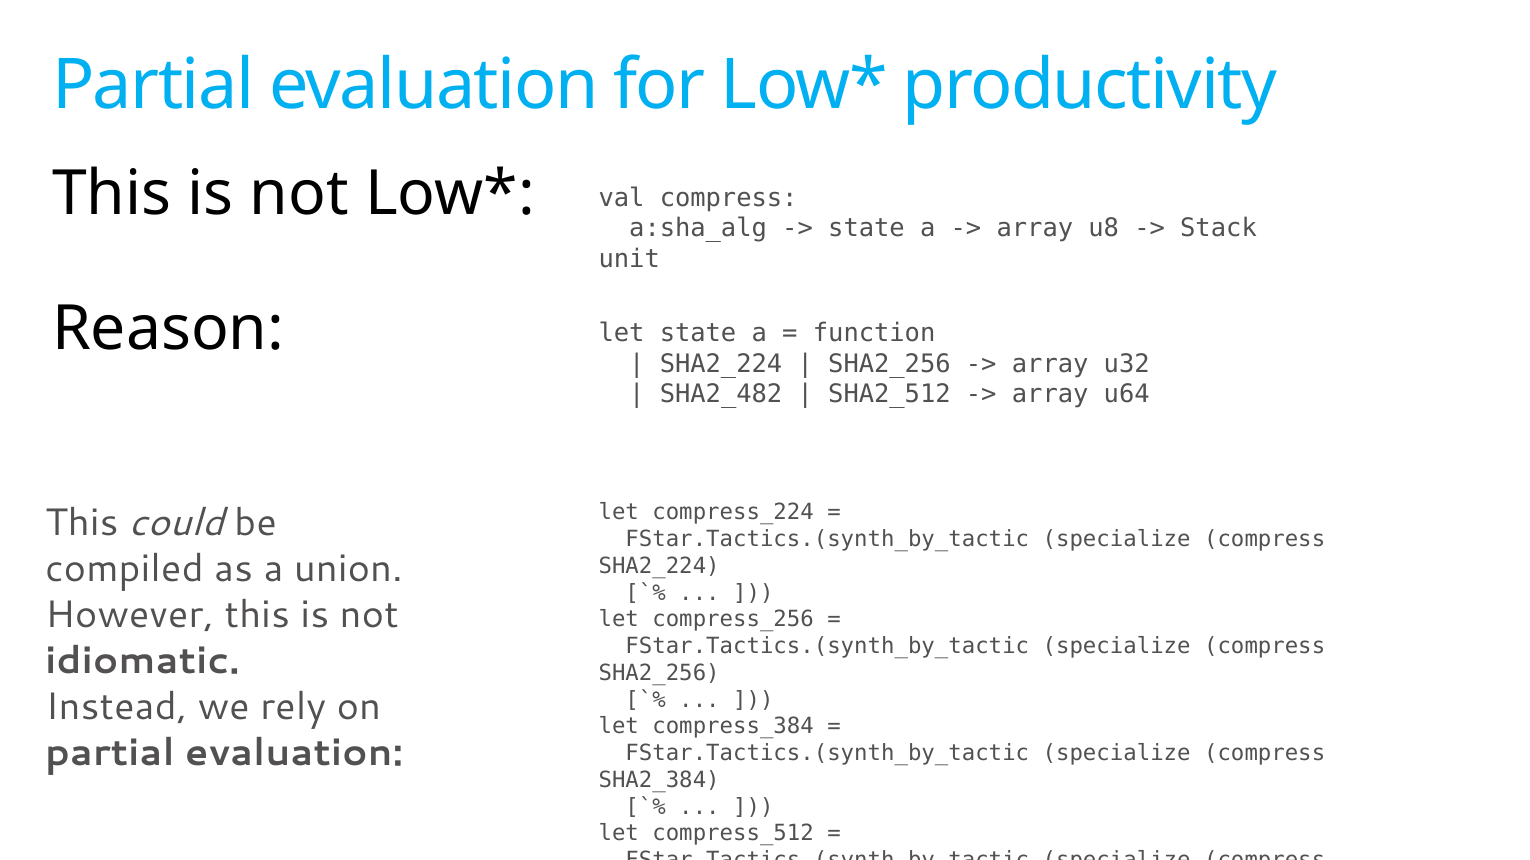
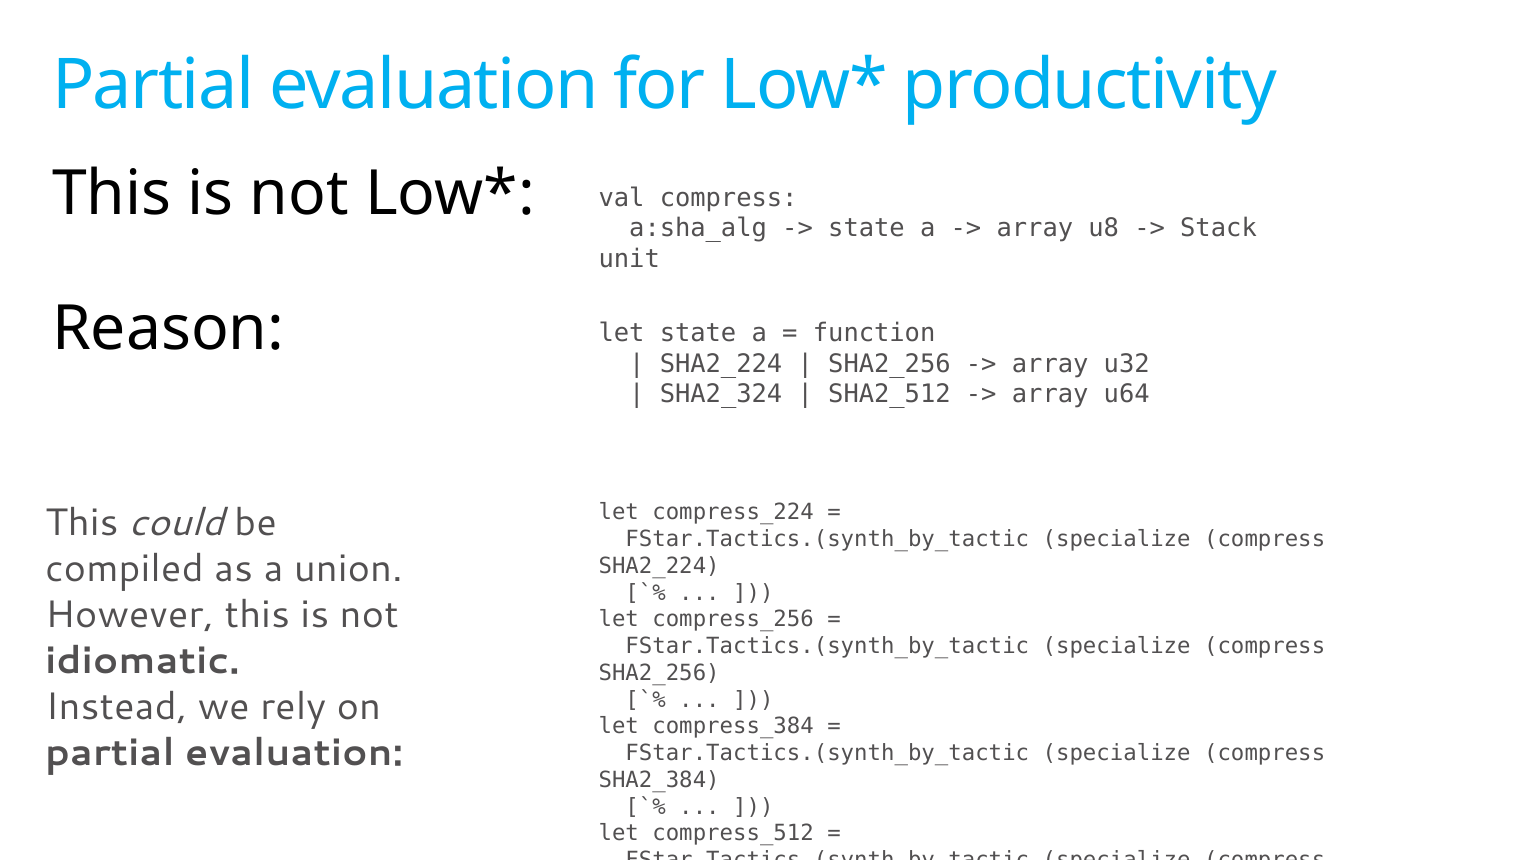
SHA2_482: SHA2_482 -> SHA2_324 (721, 395)
